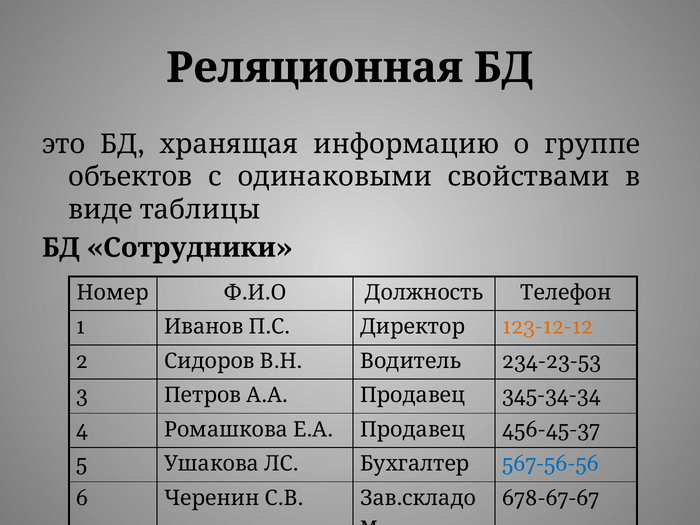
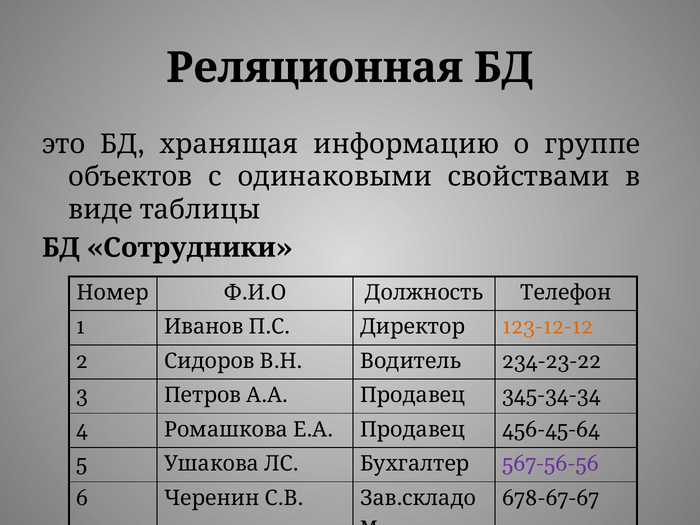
234-23-53: 234-23-53 -> 234-23-22 (552, 361)
456-45-37: 456-45-37 -> 456-45-64 (551, 430)
567-56-56 colour: blue -> purple (550, 464)
